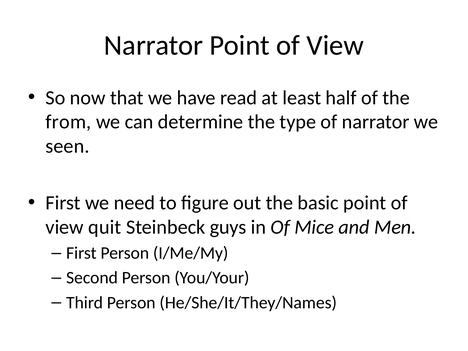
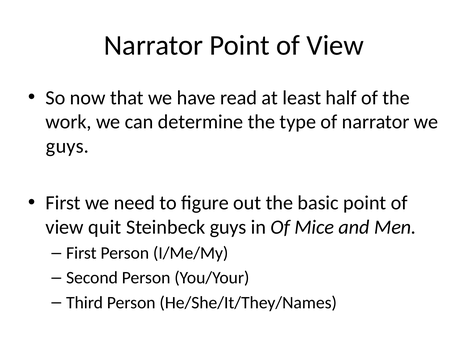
from: from -> work (69, 122)
seen: seen -> guys (67, 146)
